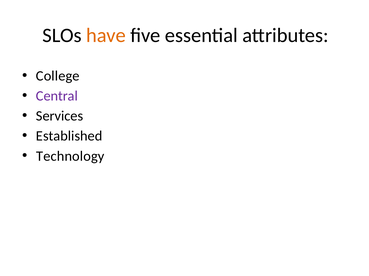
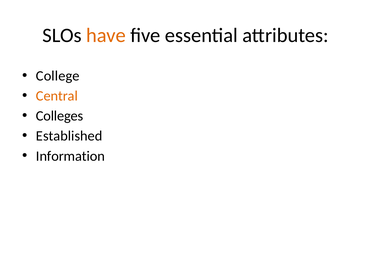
Central colour: purple -> orange (57, 96)
Services: Services -> Colleges (60, 116)
Technology: Technology -> Information (70, 156)
